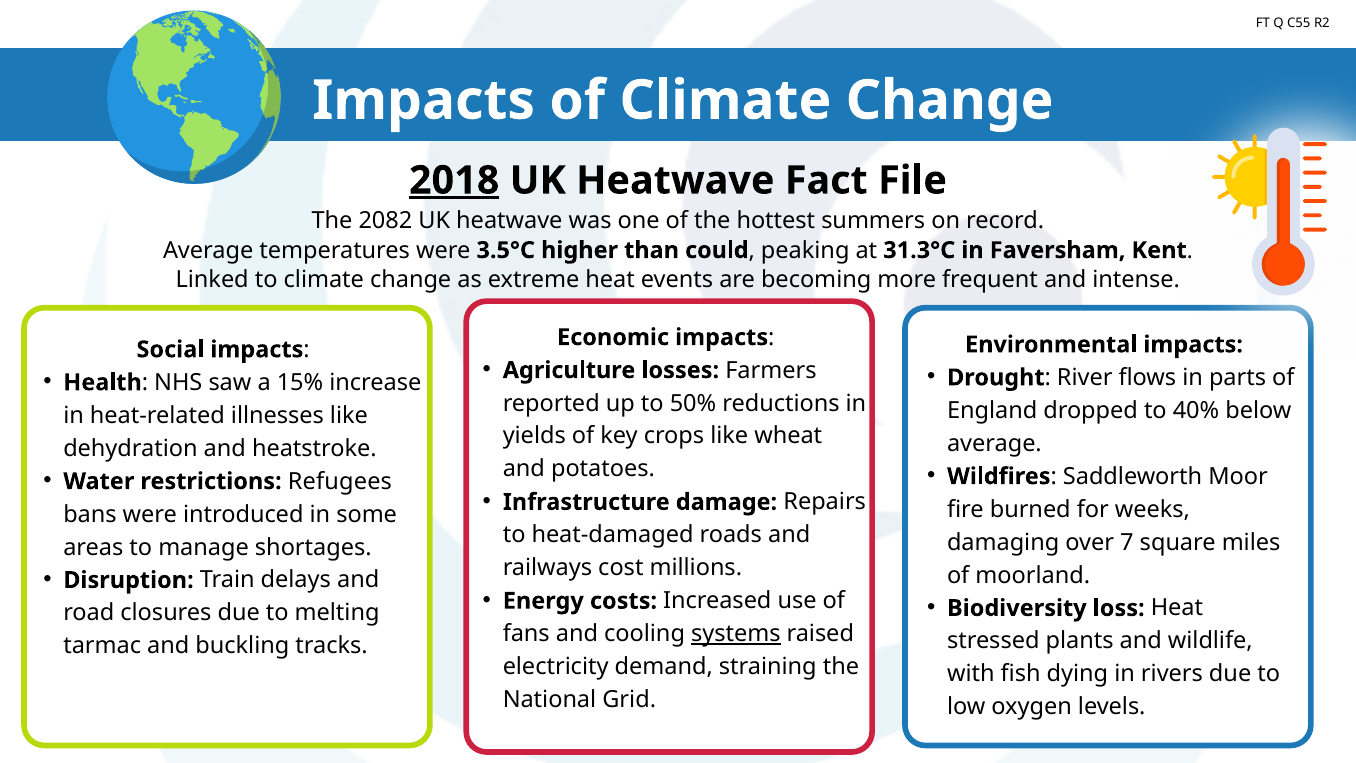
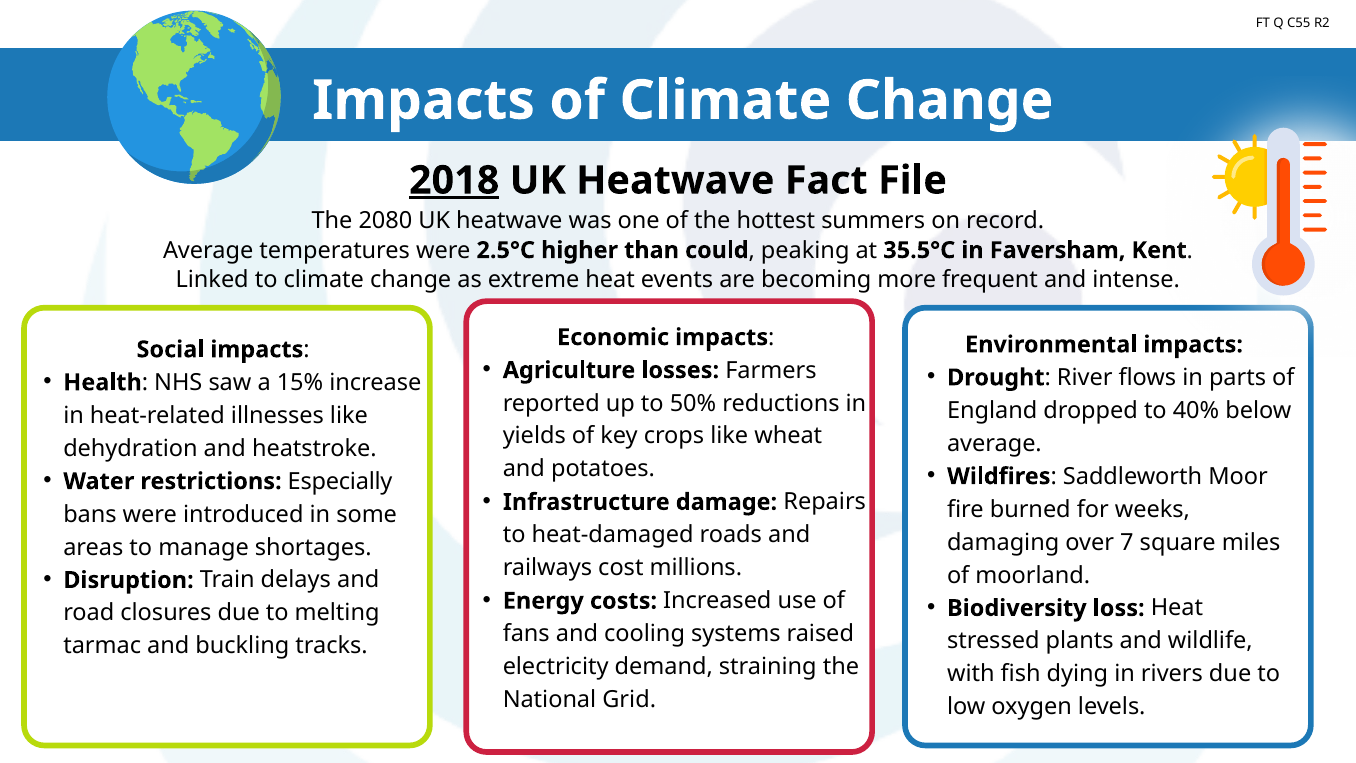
2082: 2082 -> 2080 (385, 221)
3.5°C: 3.5°C -> 2.5°C (506, 250)
31.3°C: 31.3°C -> 35.5°C (919, 250)
Refugees: Refugees -> Especially (340, 481)
systems underline: present -> none (736, 634)
